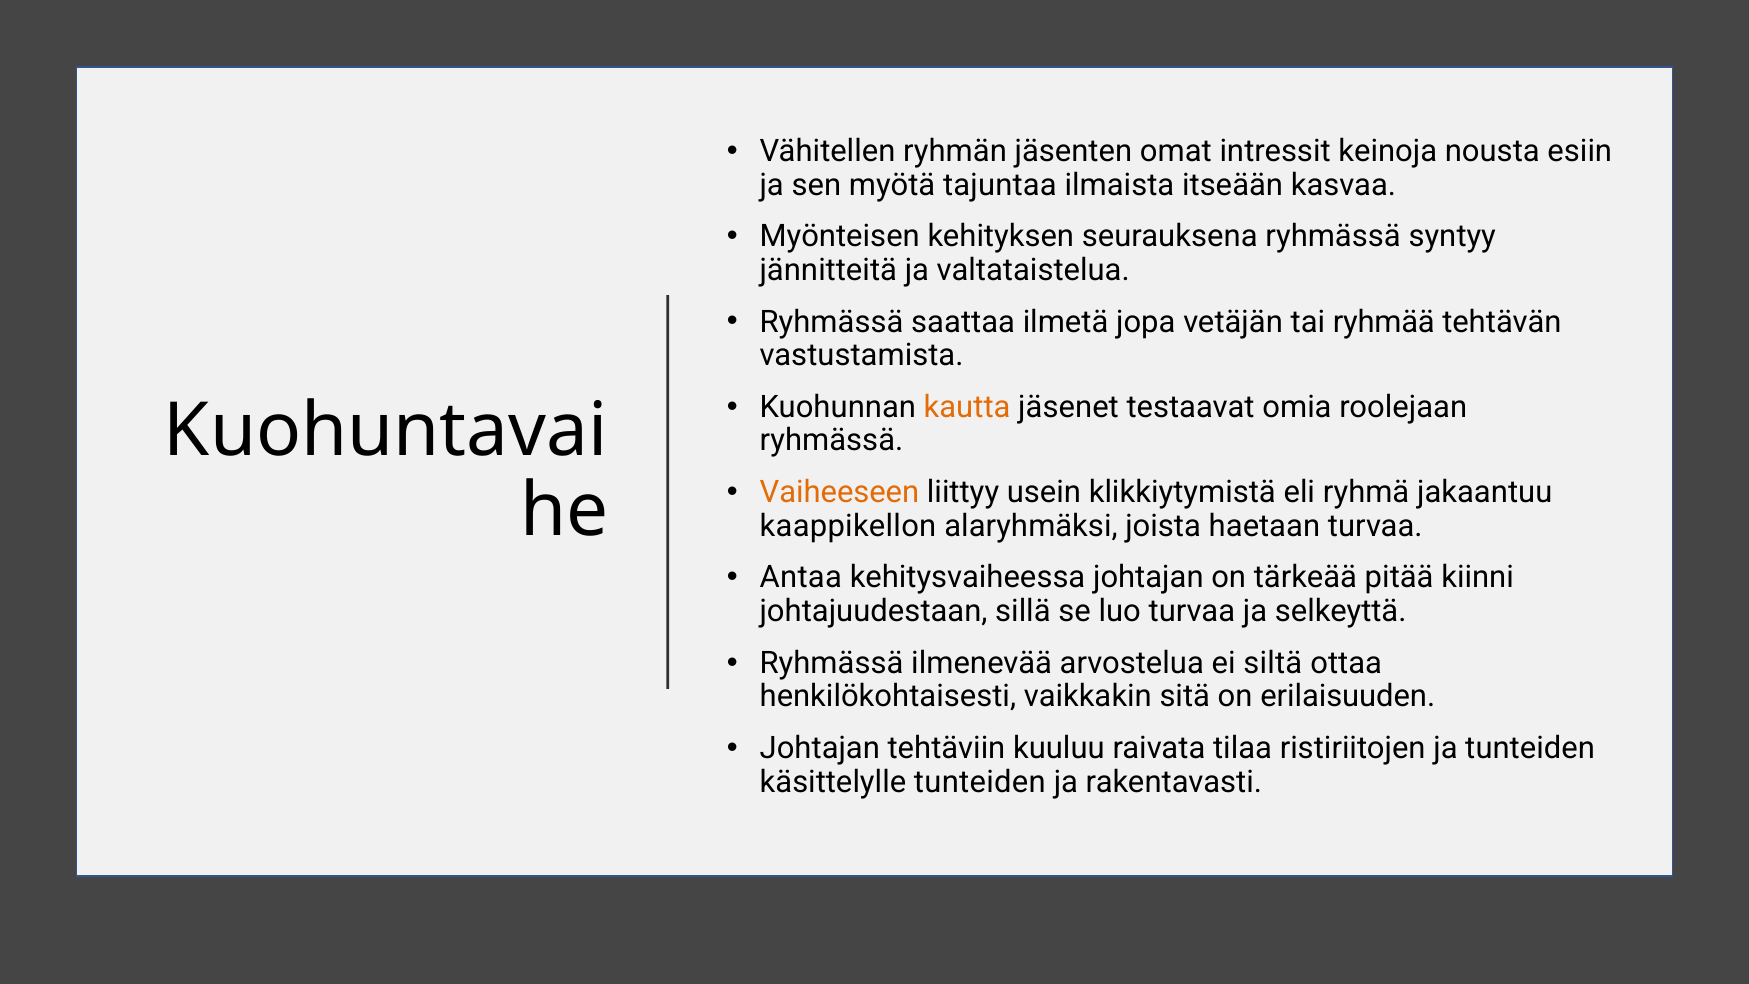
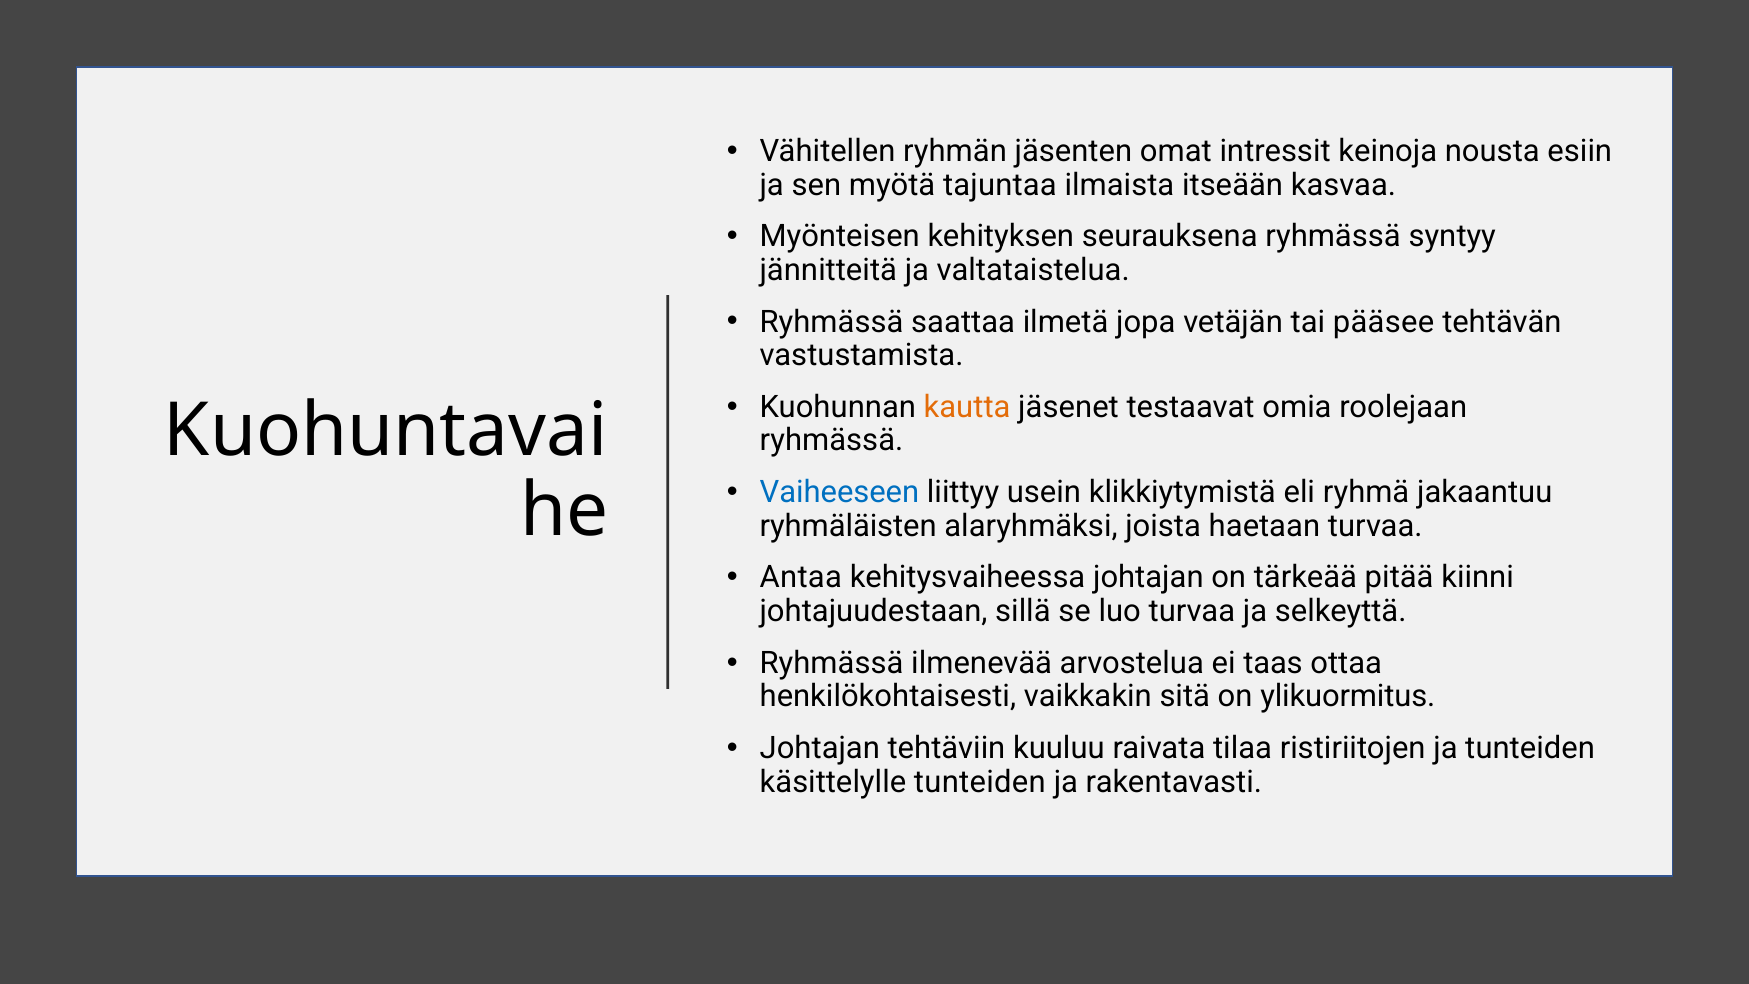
ryhmää: ryhmää -> pääsee (1384, 322)
Vaiheeseen colour: orange -> blue (839, 492)
kaappikellon: kaappikellon -> ryhmäläisten (848, 526)
siltä: siltä -> taas (1273, 663)
erilaisuuden: erilaisuuden -> ylikuormitus (1348, 696)
